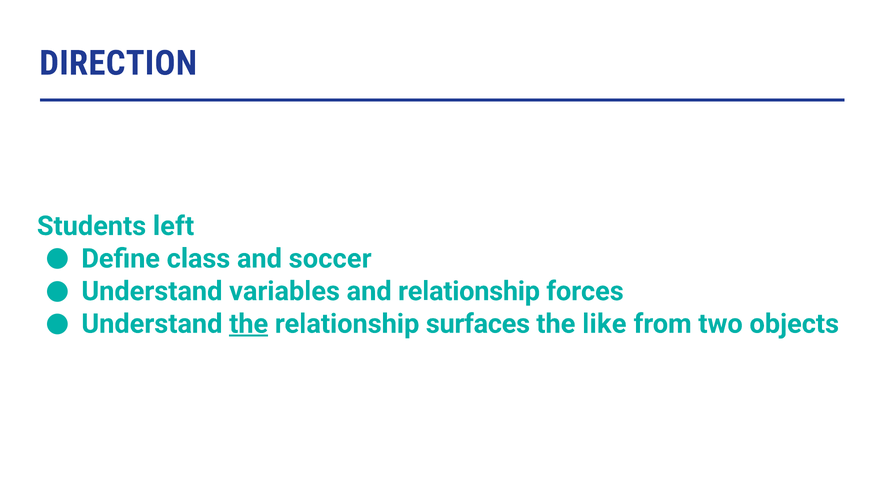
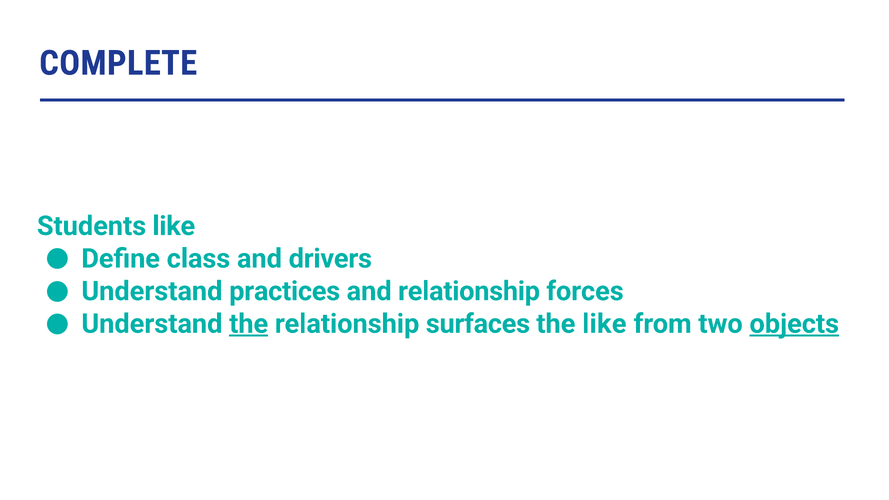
DIRECTION: DIRECTION -> COMPLETE (118, 63)
Students left: left -> like (174, 226)
soccer: soccer -> drivers (330, 259)
variables: variables -> practices (285, 291)
objects underline: none -> present (794, 324)
